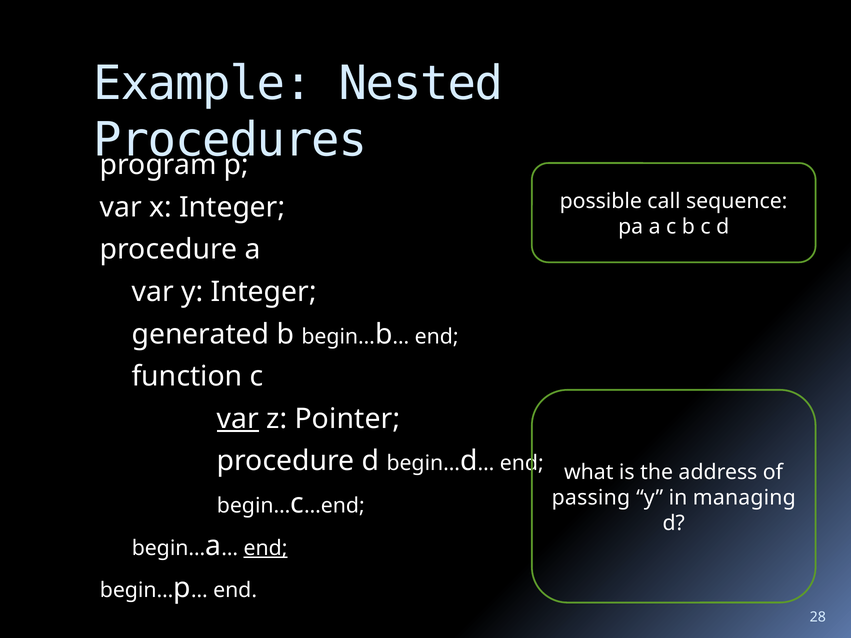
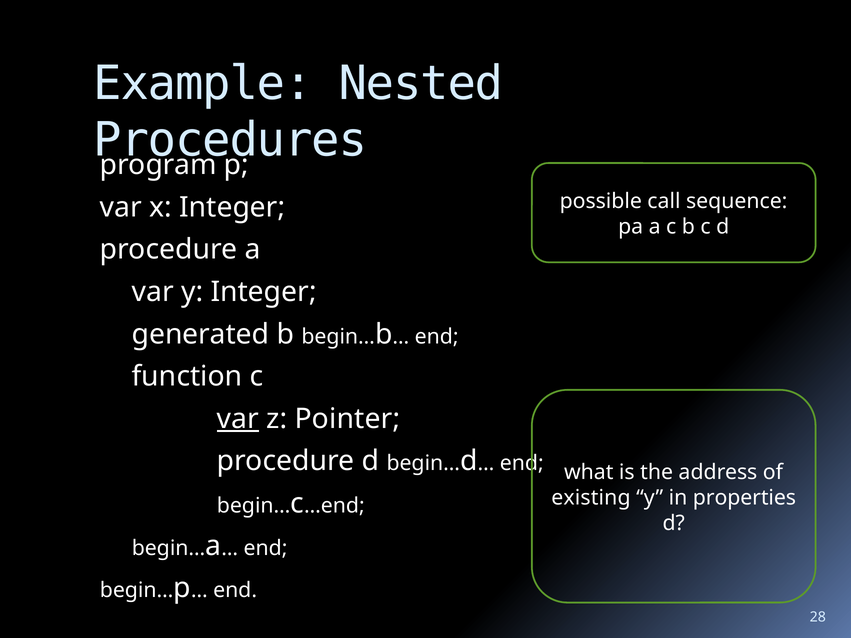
passing: passing -> existing (591, 498)
managing: managing -> properties (744, 498)
end underline: present -> none (266, 548)
